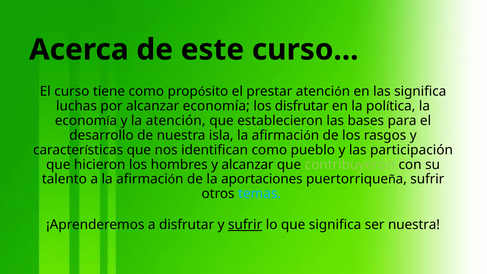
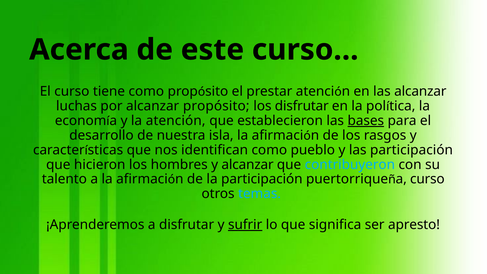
las significa: significa -> alcanzar (420, 91)
alcanzar economía: economía -> propósito (216, 106)
bases underline: none -> present (366, 121)
contribuyeron colour: light green -> light blue (350, 165)
la aportaciones: aportaciones -> participación (262, 179)
puertorriqueña sufrir: sufrir -> curso (427, 179)
ser nuestra: nuestra -> apresto (414, 225)
